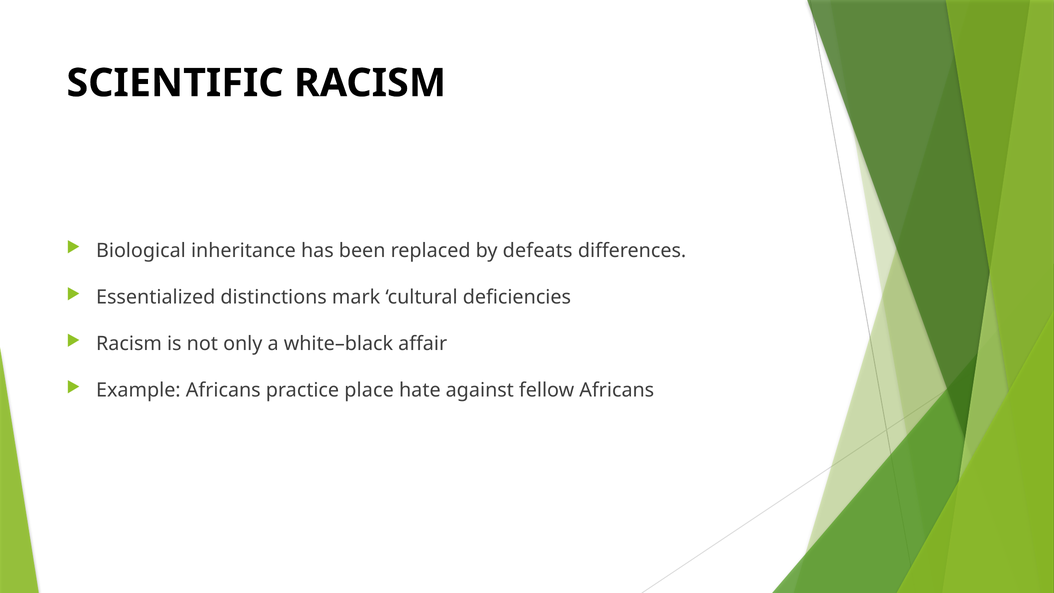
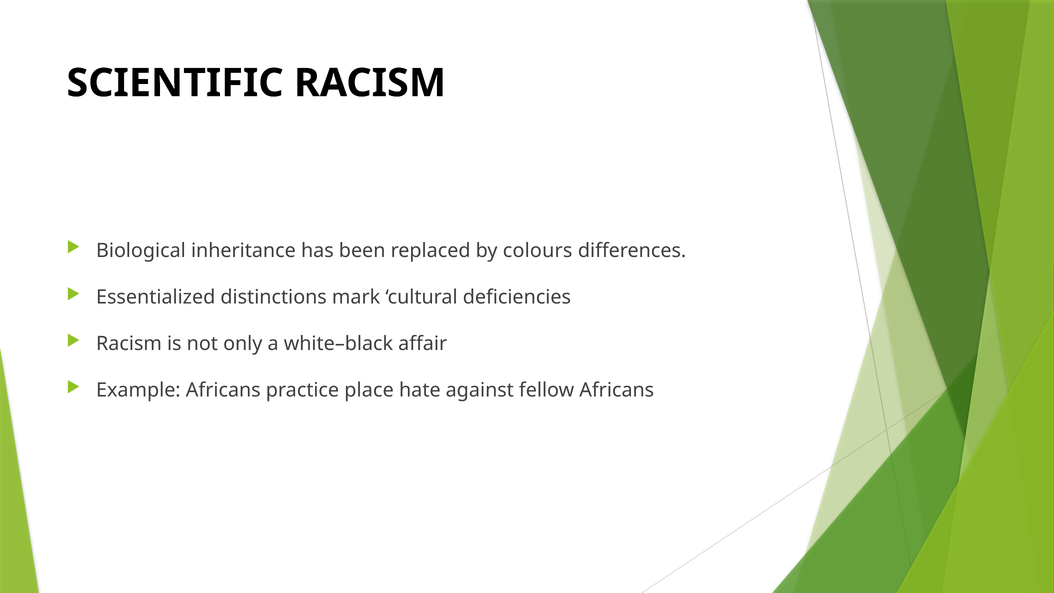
defeats: defeats -> colours (538, 251)
